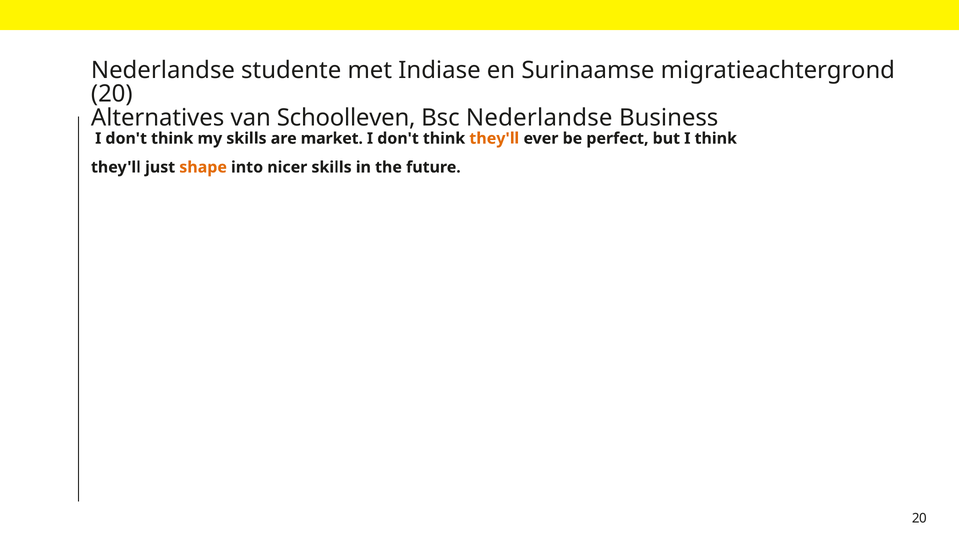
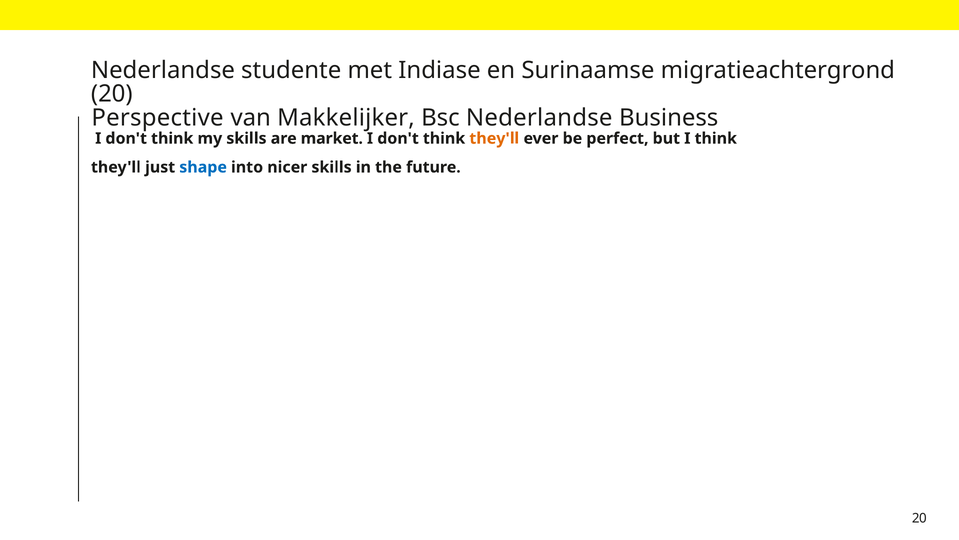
Alternatives: Alternatives -> Perspective (158, 118)
Schoolleven: Schoolleven -> Makkelijker (346, 118)
shape colour: orange -> blue (203, 167)
